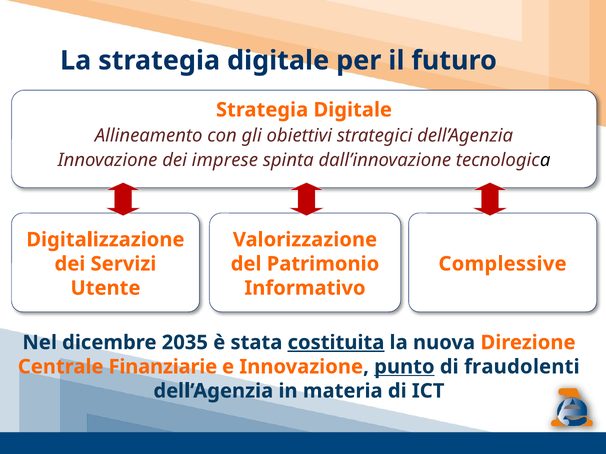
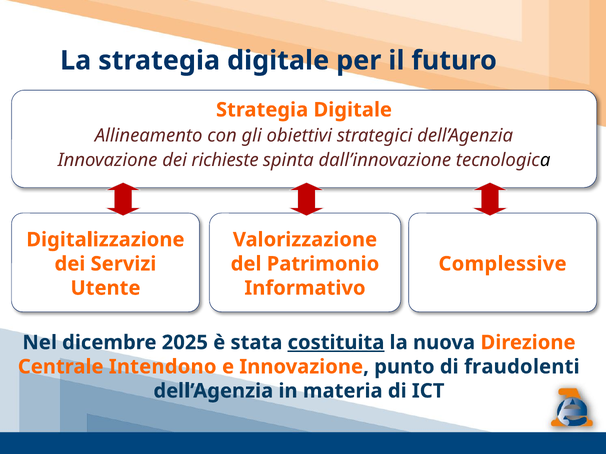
imprese: imprese -> richieste (225, 160)
2035: 2035 -> 2025 (185, 343)
Finanziarie: Finanziarie -> Intendono (163, 367)
punto underline: present -> none (404, 367)
